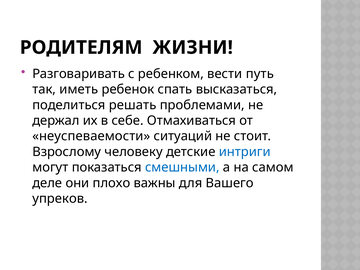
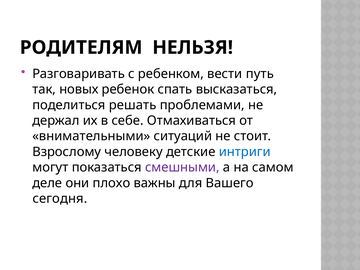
ЖИЗНИ: ЖИЗНИ -> НЕЛЬЗЯ (193, 48)
иметь: иметь -> новых (79, 89)
неуспеваемости: неуспеваемости -> внимательными (91, 136)
смешными colour: blue -> purple (182, 167)
упреков: упреков -> сегодня (60, 199)
